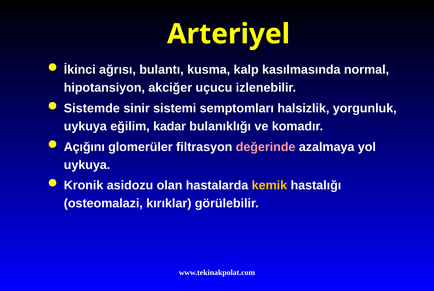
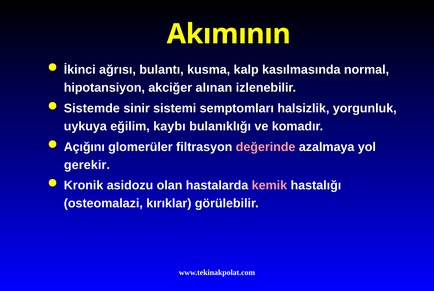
Arteriyel: Arteriyel -> Akımının (229, 34)
uçucu: uçucu -> alınan (214, 88)
kadar: kadar -> kaybı (169, 126)
uykuya: uykuya -> gerekir (87, 165)
kemik colour: yellow -> pink (269, 185)
